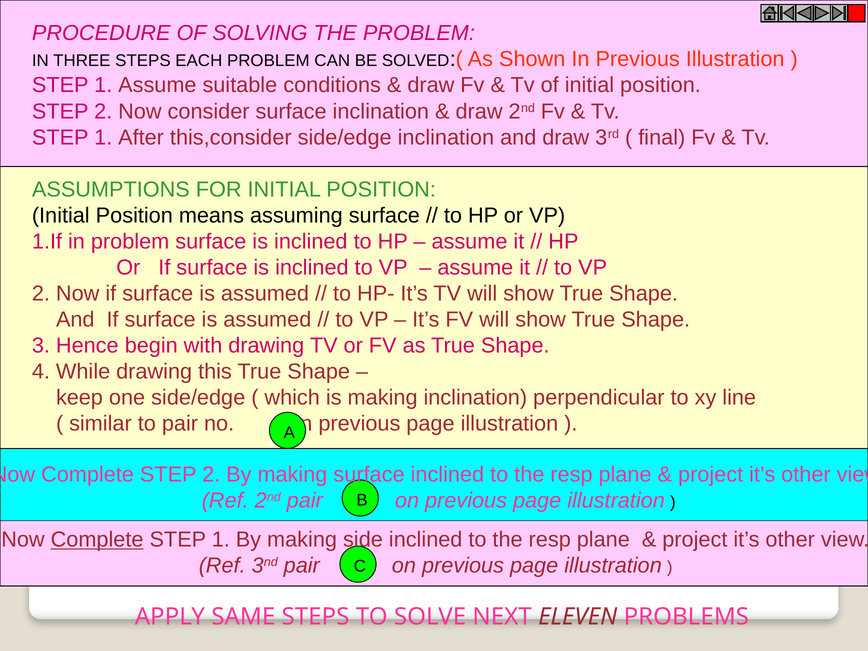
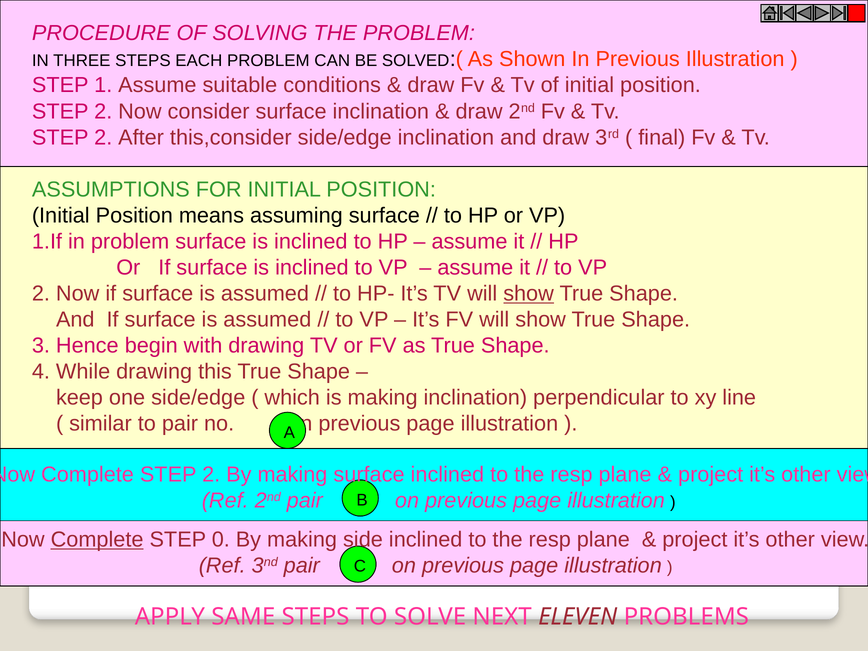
1: 1 -> 2 (103, 137)
show underline: none -> present (529, 294)
1: 1 -> 0 (221, 540)
